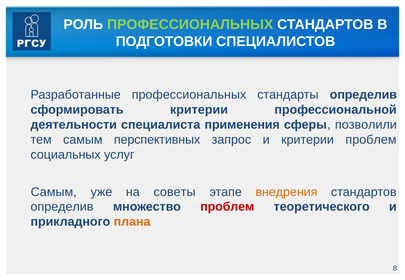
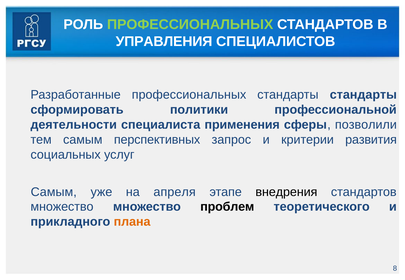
ПОДГОТОВКИ: ПОДГОТОВКИ -> УПРАВЛЕНИЯ (164, 41)
стандарты определив: определив -> стандарты (363, 95)
сформировать критерии: критерии -> политики (199, 110)
критерии проблем: проблем -> развития (371, 140)
советы: советы -> апреля (175, 192)
внедрения colour: orange -> black (286, 192)
определив: определив -> множество (62, 207)
проблем colour: red -> black (227, 207)
